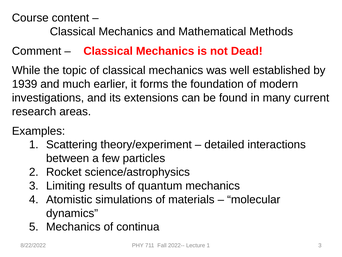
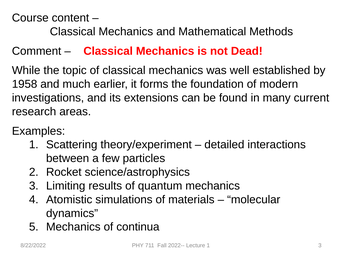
1939: 1939 -> 1958 (25, 84)
